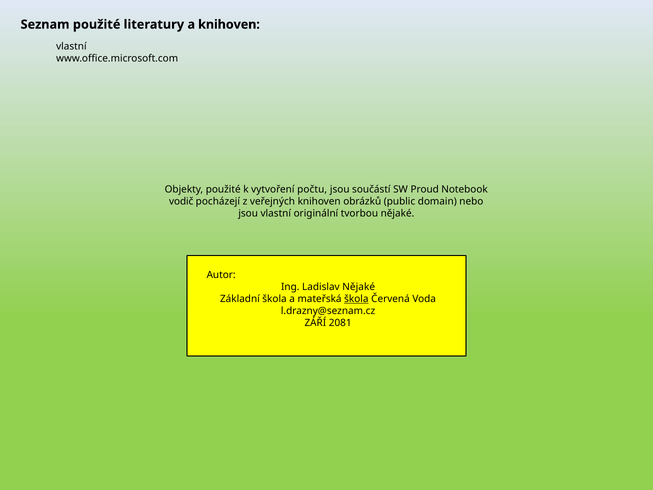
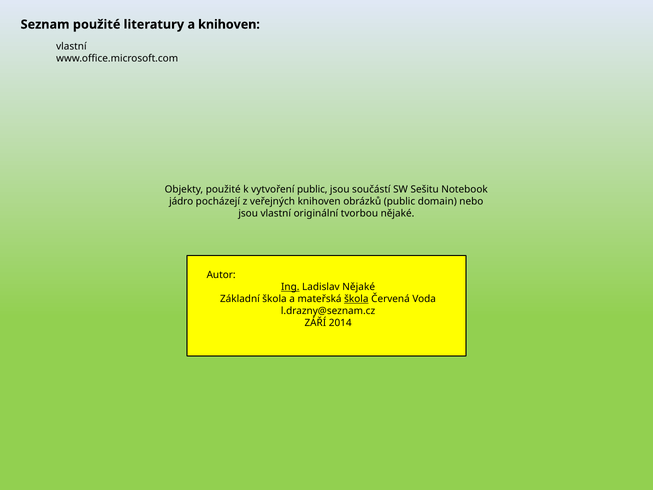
vytvoření počtu: počtu -> public (312, 189)
Proud: Proud -> Sešitu (425, 189)
vodič: vodič -> jádro (181, 201)
Ing underline: none -> present (290, 287)
2081: 2081 -> 2014 (340, 323)
